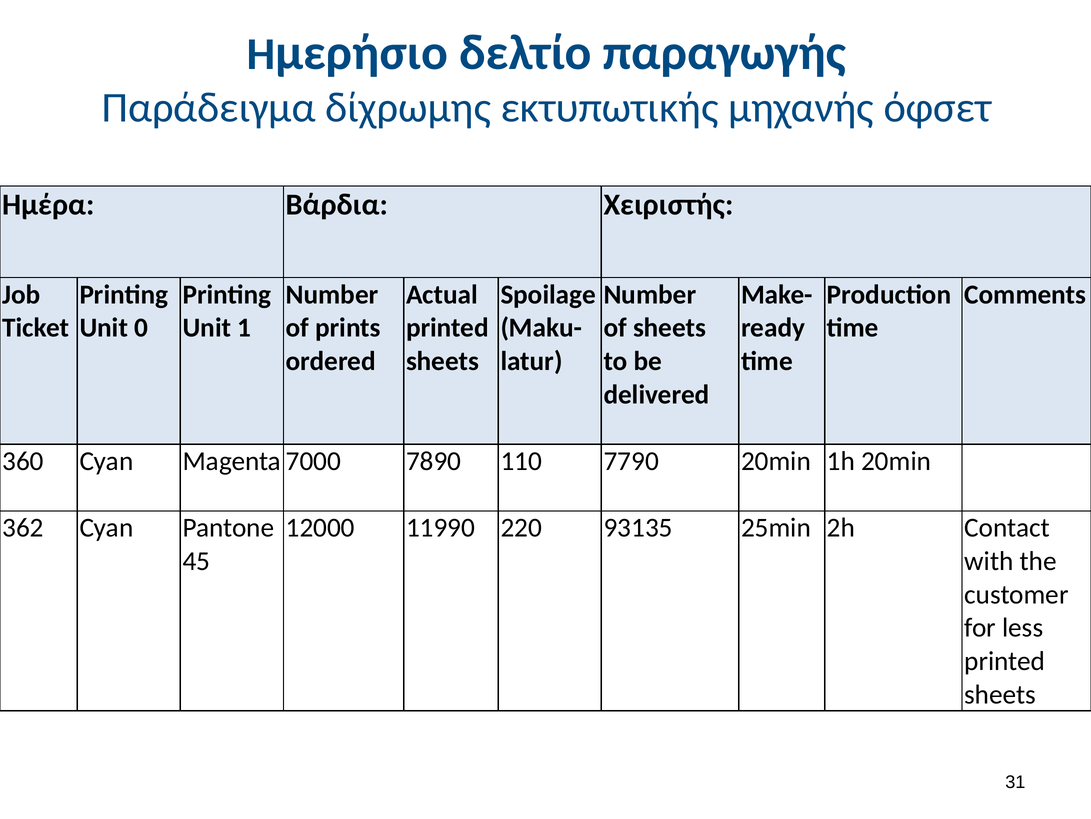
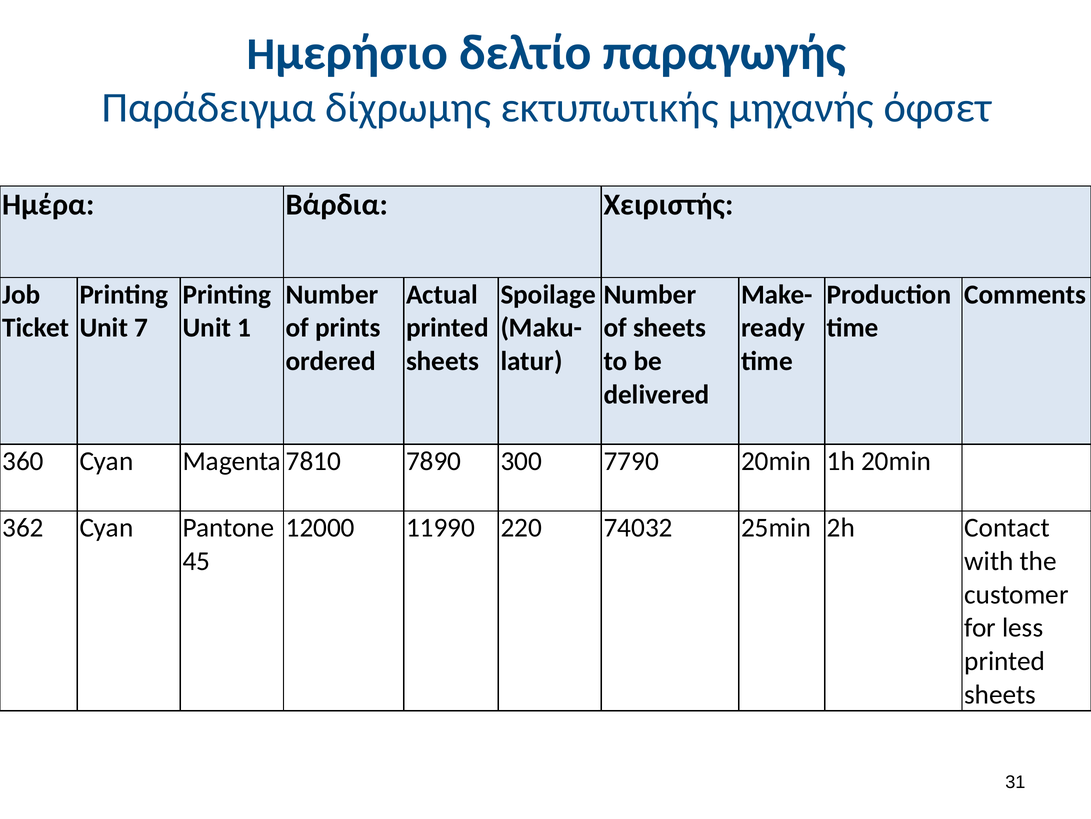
0: 0 -> 7 (141, 328)
7000: 7000 -> 7810 (313, 461)
110: 110 -> 300 (521, 461)
93135: 93135 -> 74032 (638, 527)
